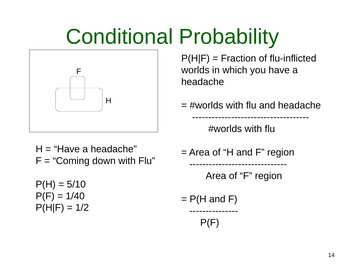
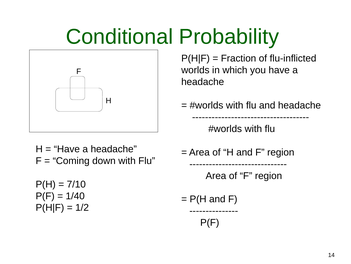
5/10: 5/10 -> 7/10 (76, 184)
